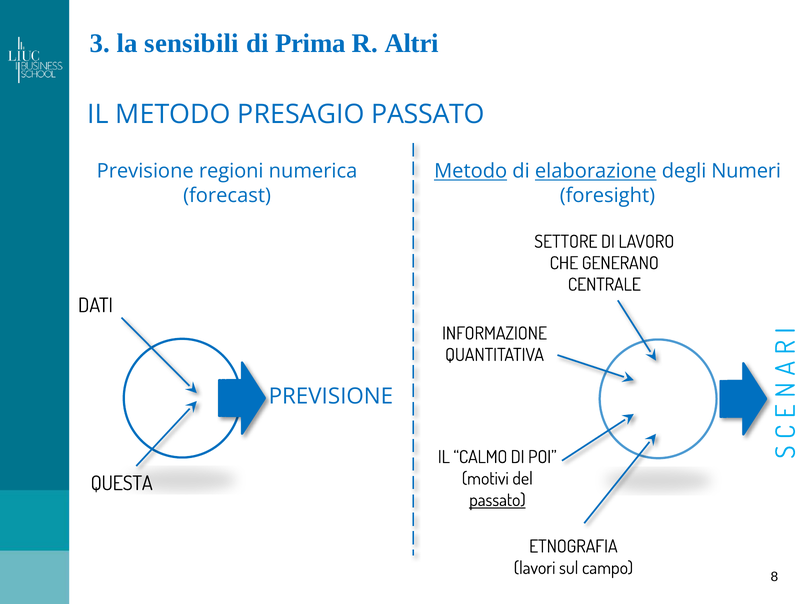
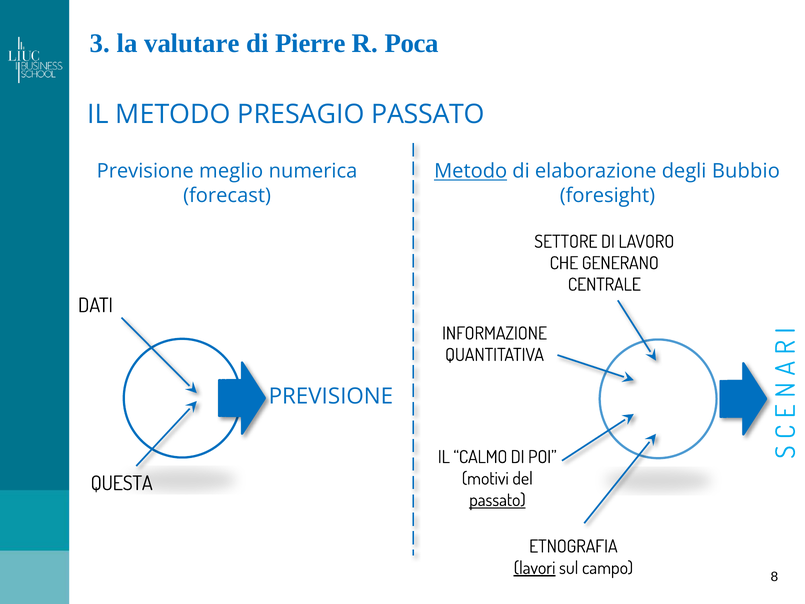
sensibili: sensibili -> valutare (192, 43)
Prima: Prima -> Pierre (310, 43)
Altri: Altri -> Poca (412, 43)
regioni: regioni -> meglio (231, 171)
elaborazione underline: present -> none (596, 171)
Numeri: Numeri -> Bubbio (746, 171)
lavori underline: none -> present (535, 568)
